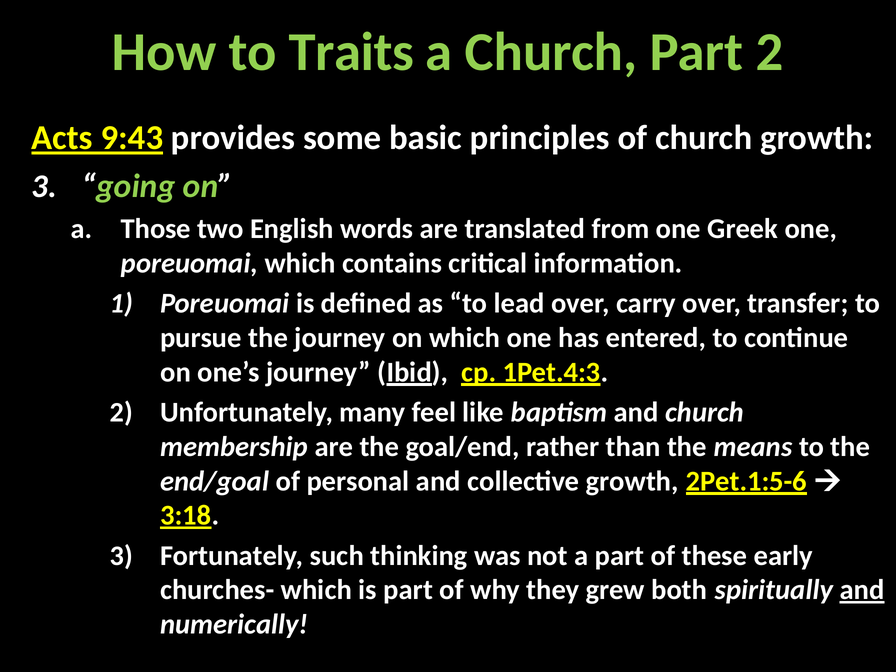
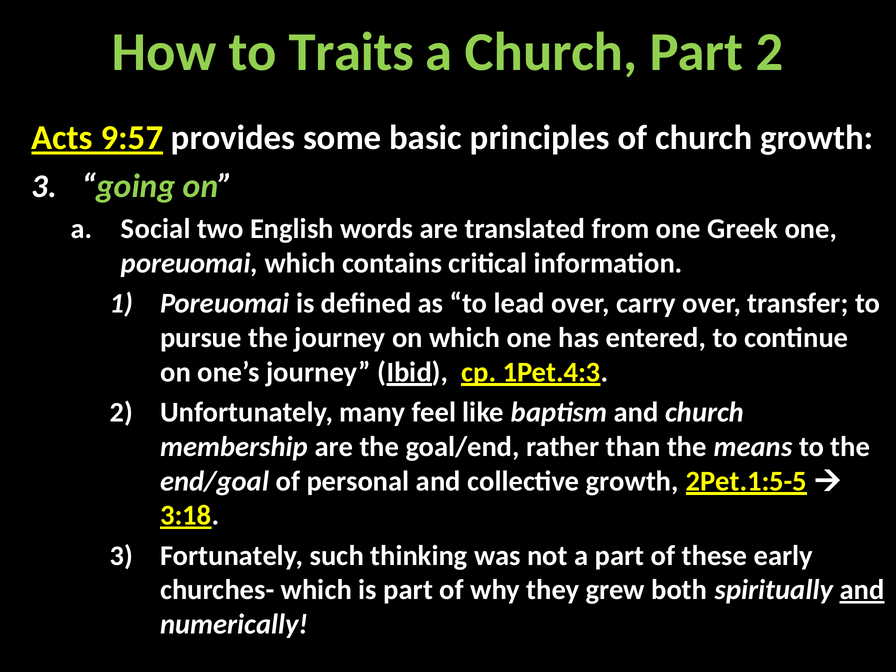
9:43: 9:43 -> 9:57 (132, 138)
Those: Those -> Social (156, 229)
2Pet.1:5-6: 2Pet.1:5-6 -> 2Pet.1:5-5 (746, 481)
